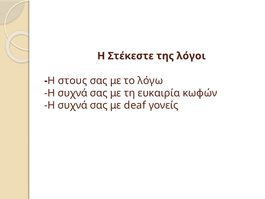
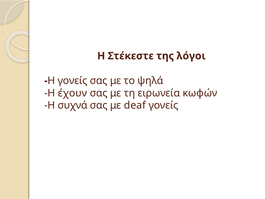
Η στους: στους -> γονείς (73, 81)
λόγω: λόγω -> ψηλά (150, 81)
συχνά: συχνά -> έχουν (73, 93)
ευκαιρία: ευκαιρία -> ειρωνεία (159, 93)
